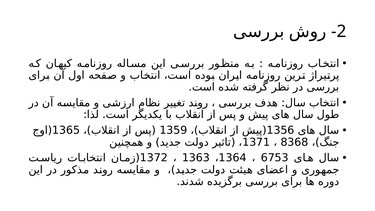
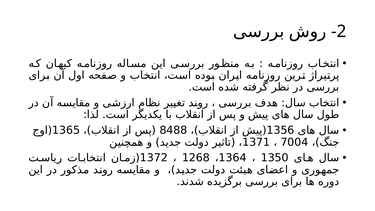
1359: 1359 -> 8488 (173, 130)
8368: 8368 -> 7004 (294, 142)
1363: 1363 -> 1268 (196, 158)
6753: 6753 -> 1350 (275, 158)
